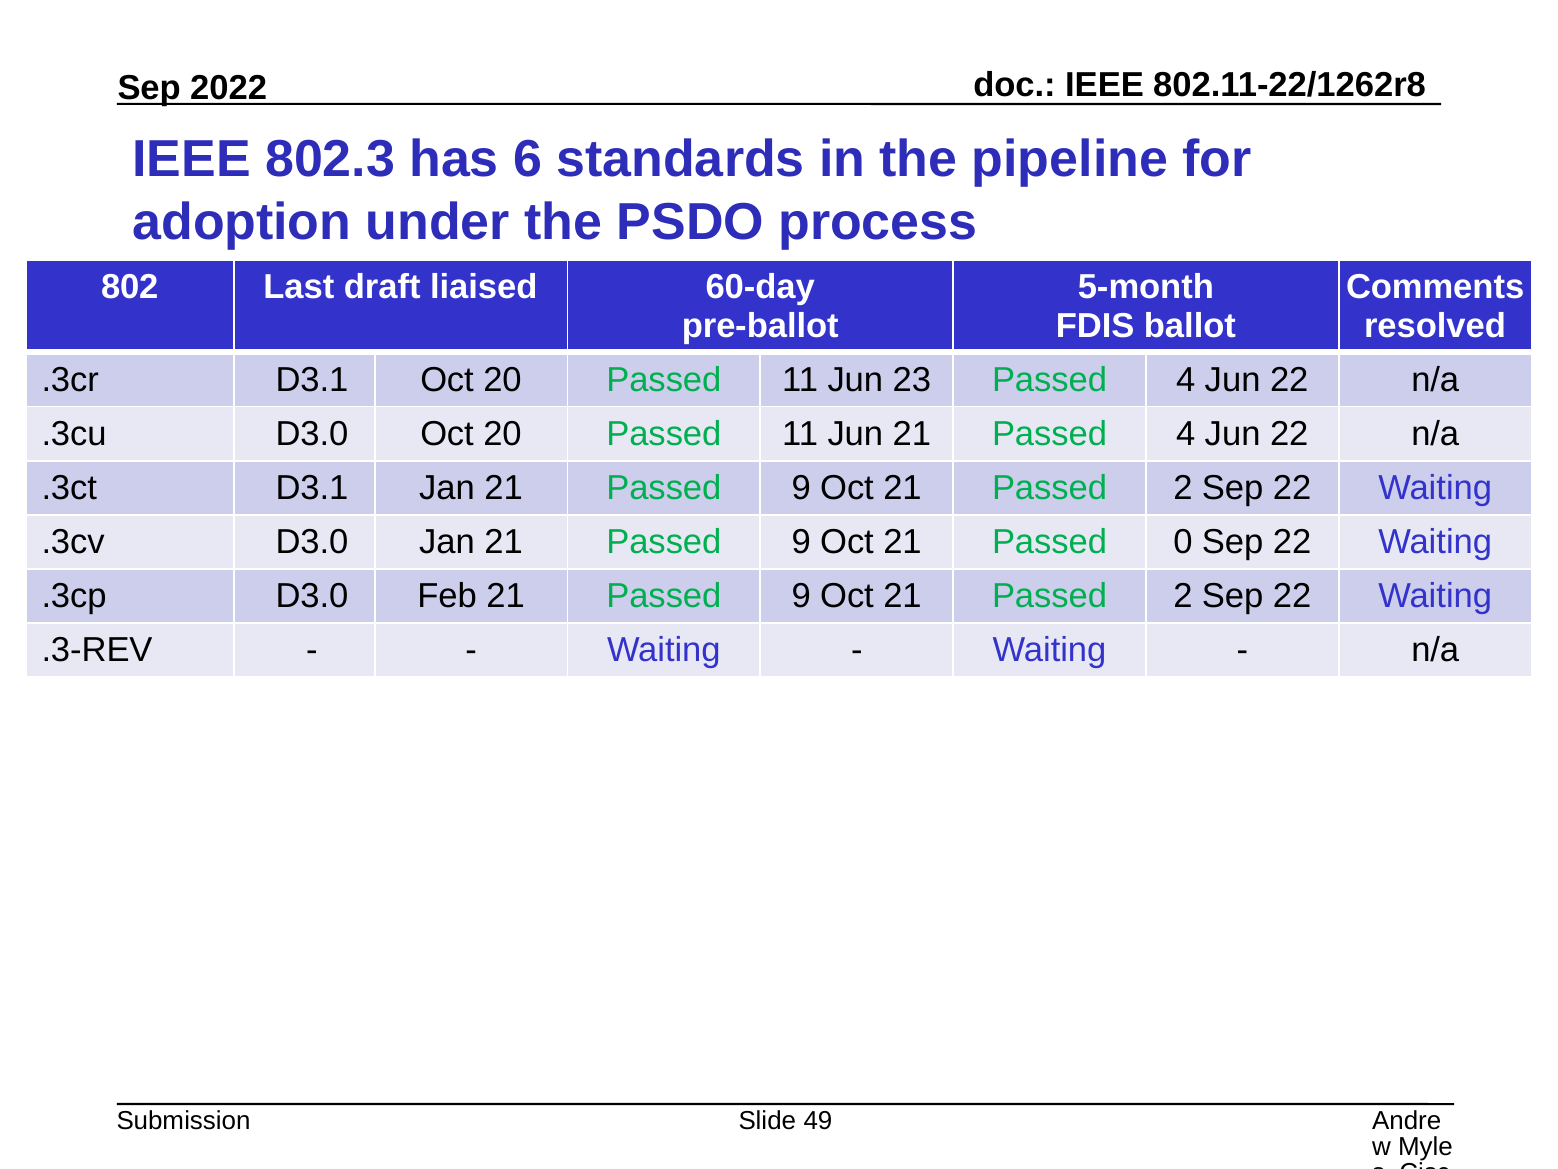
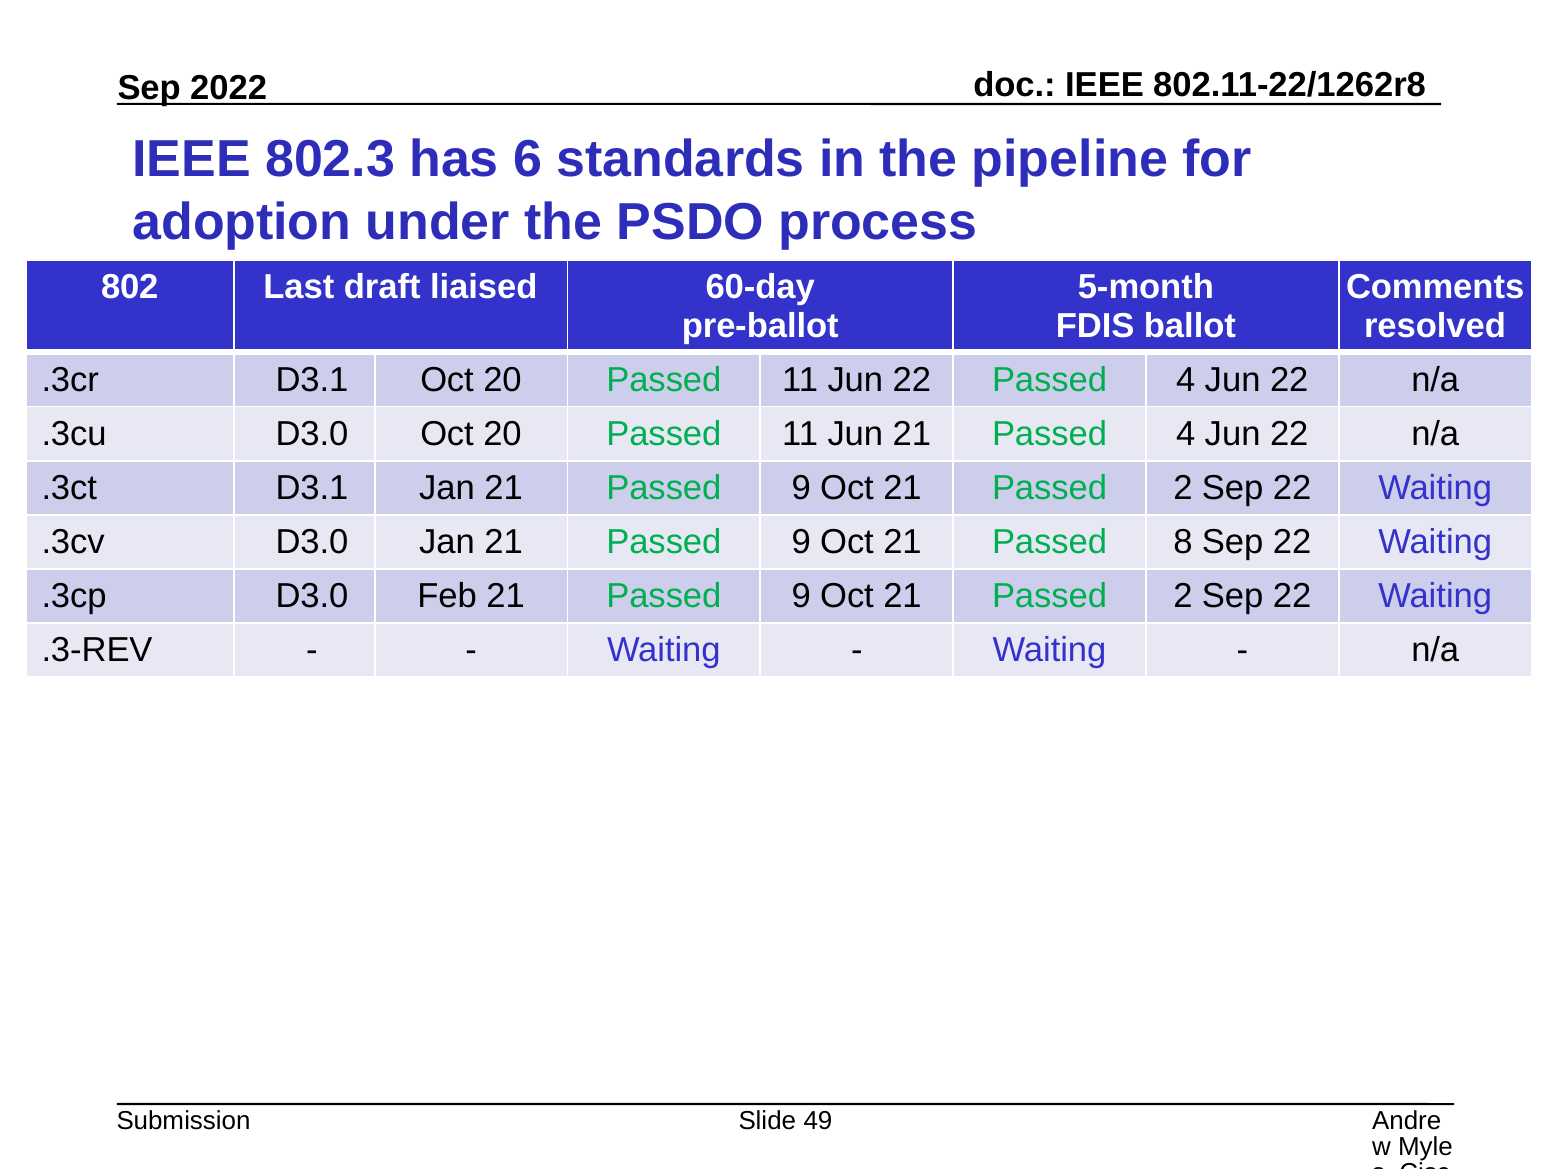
11 Jun 23: 23 -> 22 (912, 380)
0: 0 -> 8 (1183, 542)
